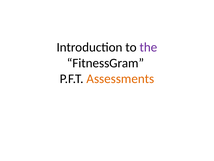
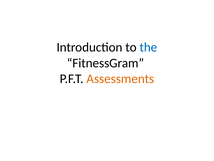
the colour: purple -> blue (148, 47)
